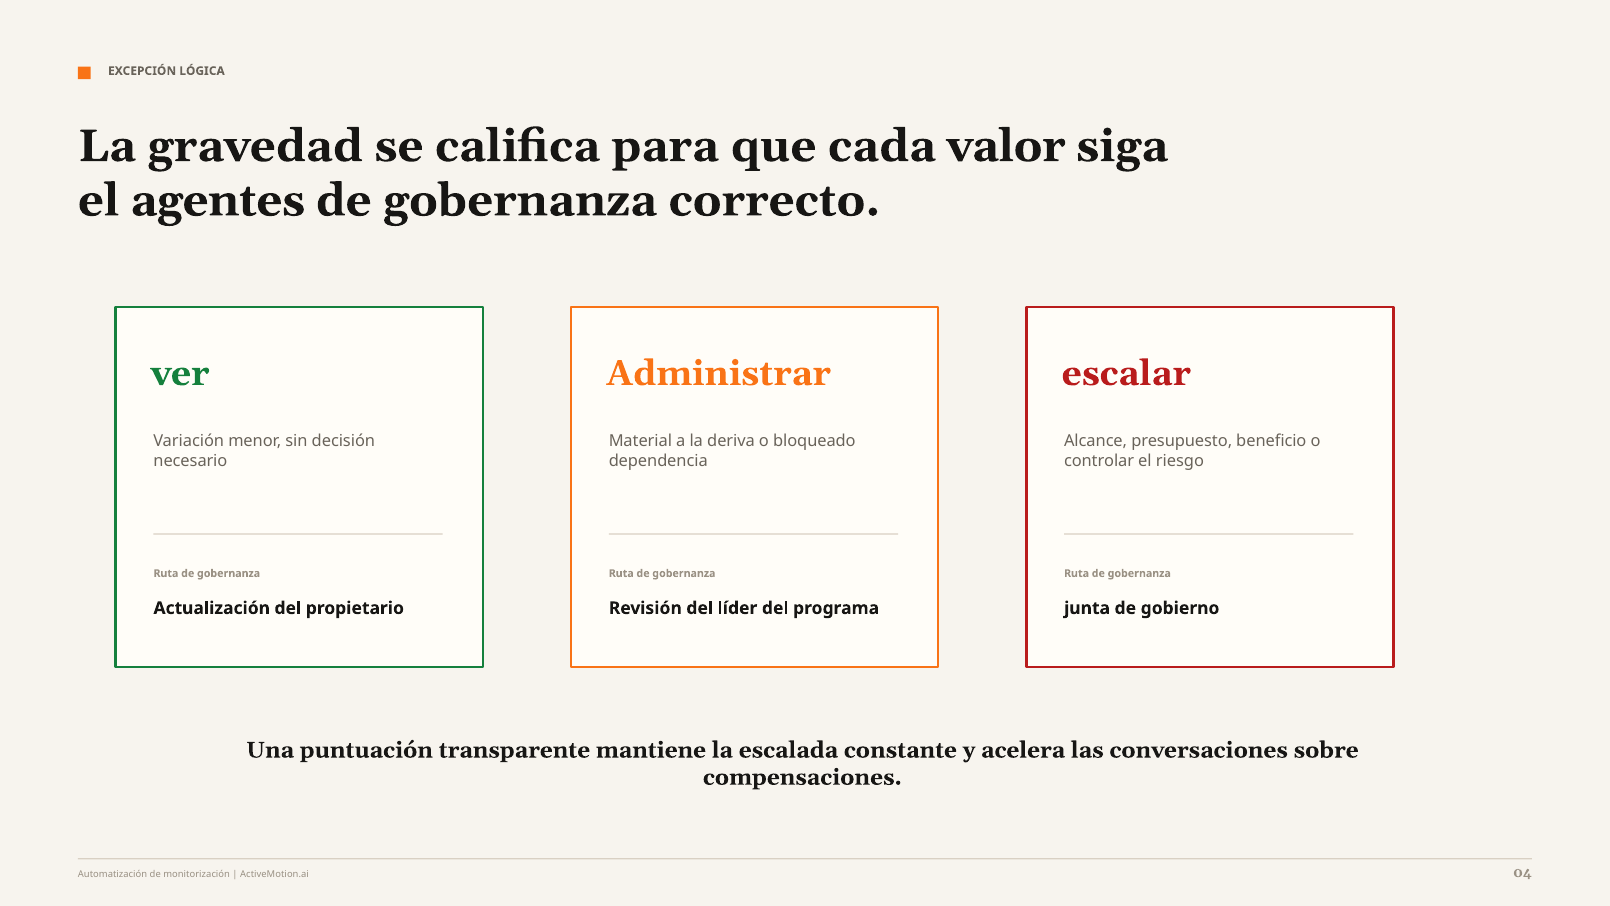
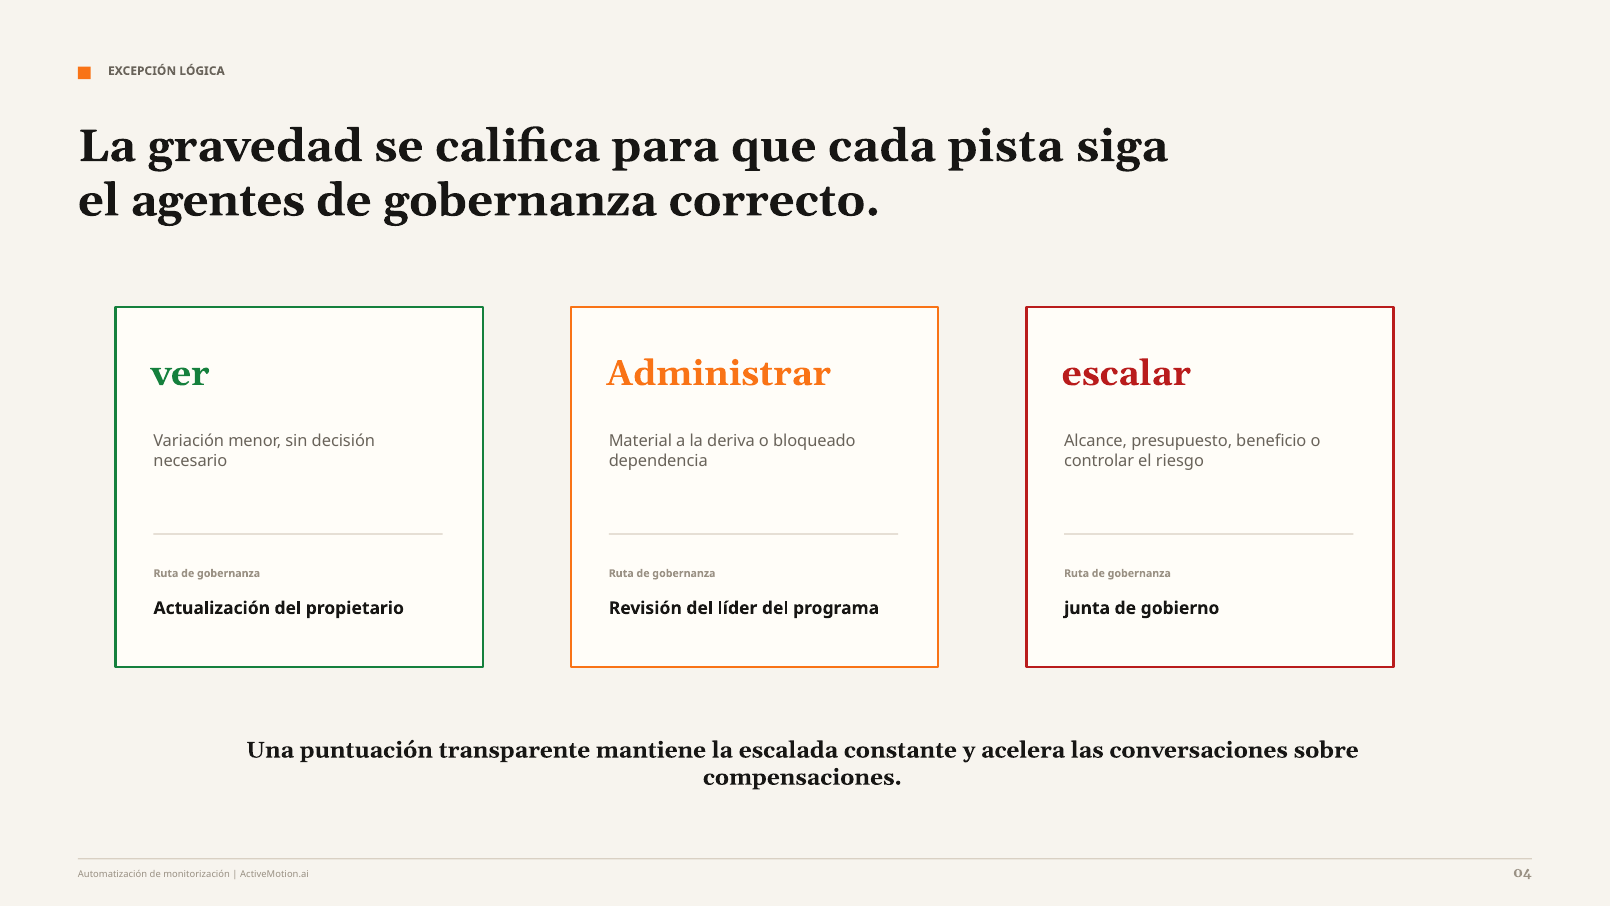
valor: valor -> pista (1006, 146)
